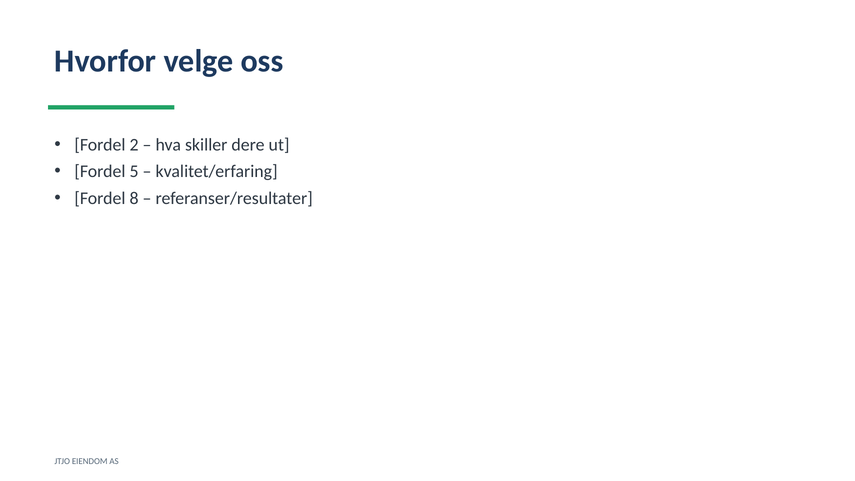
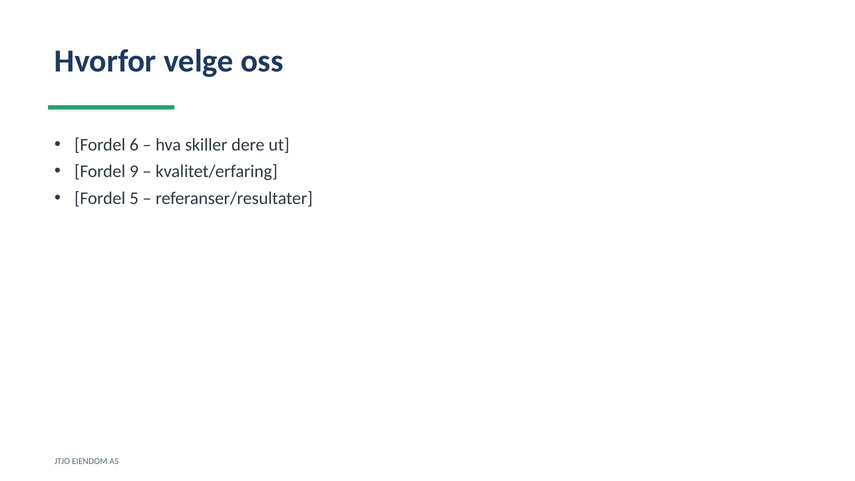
2: 2 -> 6 (134, 145)
5: 5 -> 9 (134, 172)
8: 8 -> 5 (134, 198)
